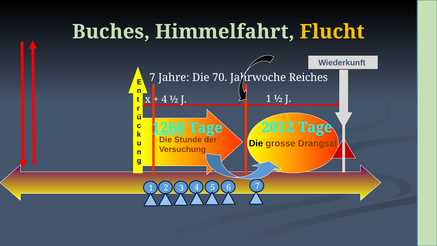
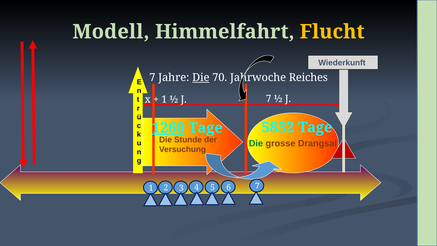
Buches: Buches -> Modell (111, 32)
Die underline: none -> present (201, 78)
4: 4 -> 1 (164, 99)
1: 1 -> 7 (269, 99)
2012: 2012 -> 5832 (278, 127)
Die colour: black -> green (256, 143)
